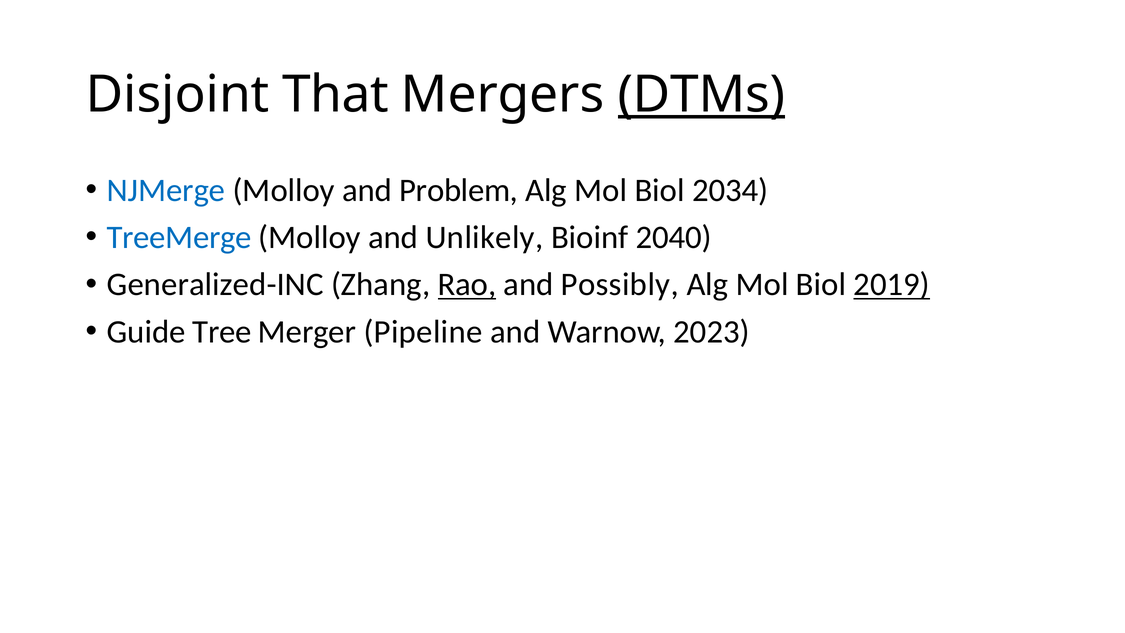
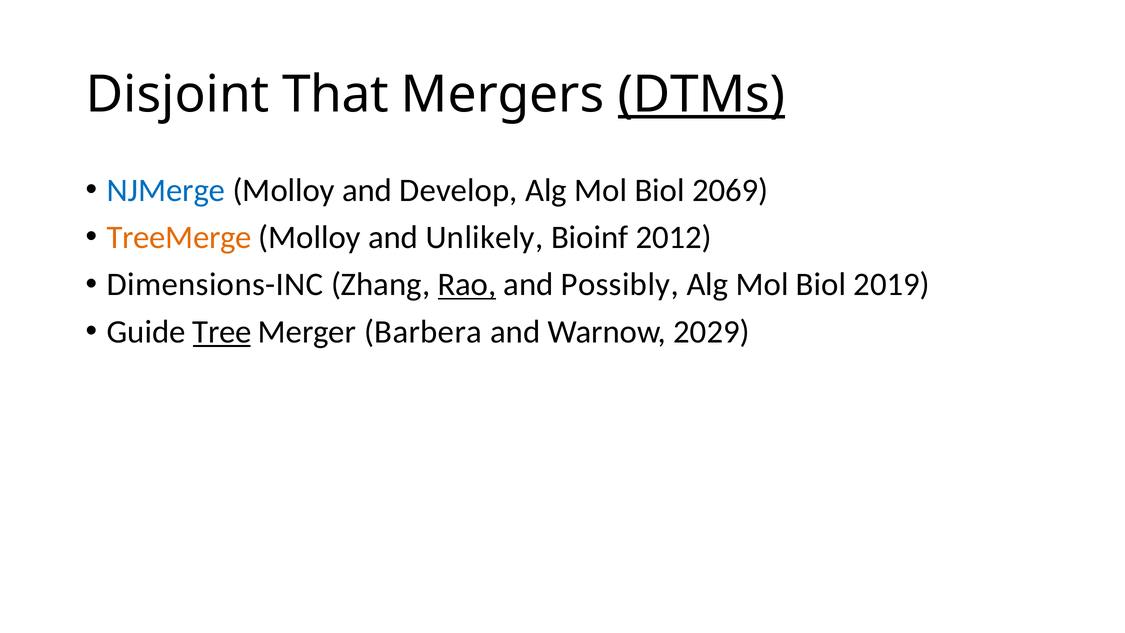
Problem: Problem -> Develop (459, 190)
2034: 2034 -> 2069 (730, 190)
TreeMerge colour: blue -> orange (179, 237)
2040: 2040 -> 2012 (674, 237)
Generalized-INC: Generalized-INC -> Dimensions-INC (215, 285)
2019 underline: present -> none (892, 285)
Tree underline: none -> present (222, 332)
Pipeline: Pipeline -> Barbera (423, 332)
2023: 2023 -> 2029 (711, 332)
